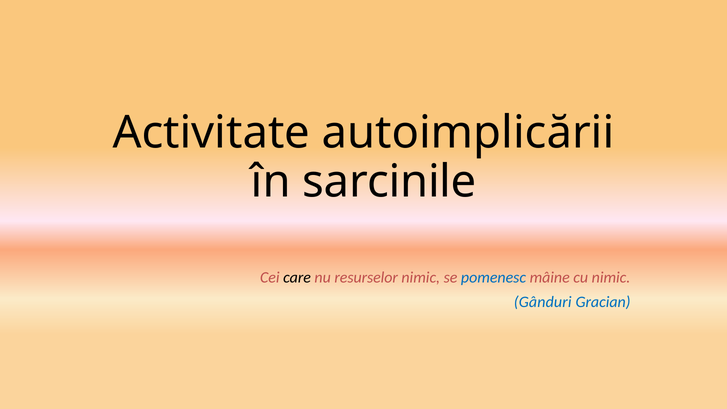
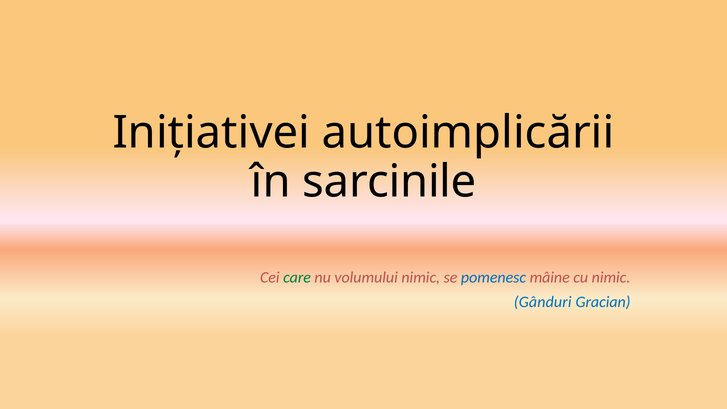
Activitate: Activitate -> Inițiativei (211, 133)
care colour: black -> green (297, 277)
resurselor: resurselor -> volumului (366, 277)
